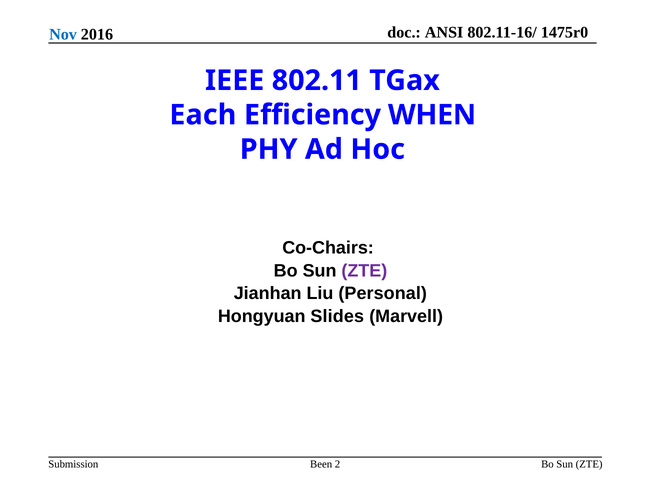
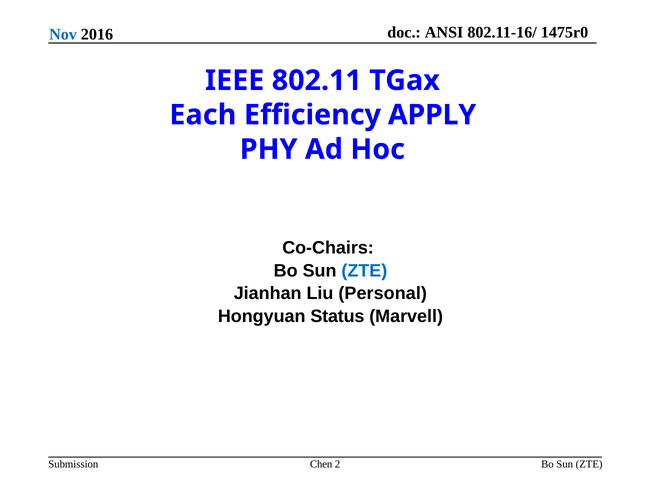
WHEN: WHEN -> APPLY (432, 115)
ZTE colour: purple -> blue (364, 270)
Slides: Slides -> Status (337, 316)
Been: Been -> Chen (321, 464)
